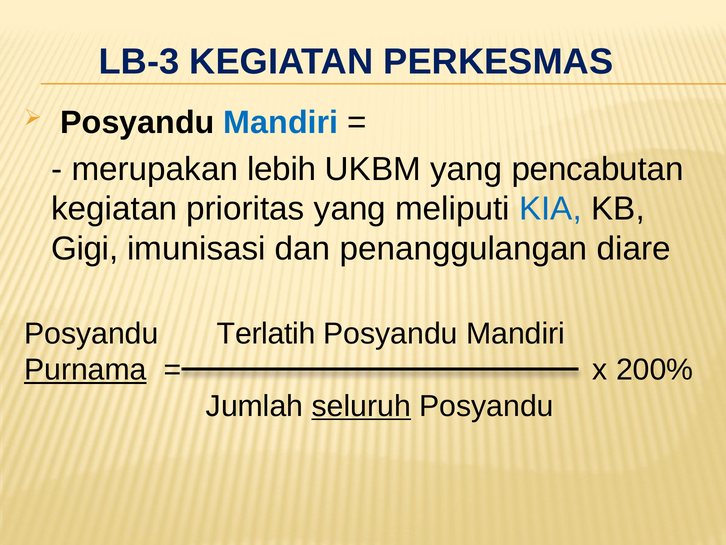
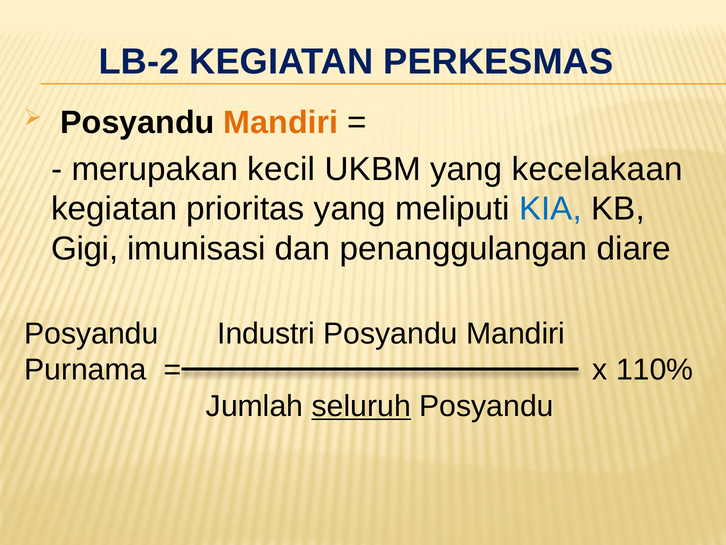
LB-3: LB-3 -> LB-2 (139, 62)
Mandiri colour: blue -> orange (281, 123)
lebih: lebih -> kecil (281, 169)
pencabutan: pencabutan -> kecelakaan (597, 169)
Terlatih: Terlatih -> Industri (266, 333)
Purnama underline: present -> none (85, 370)
200%: 200% -> 110% (655, 370)
